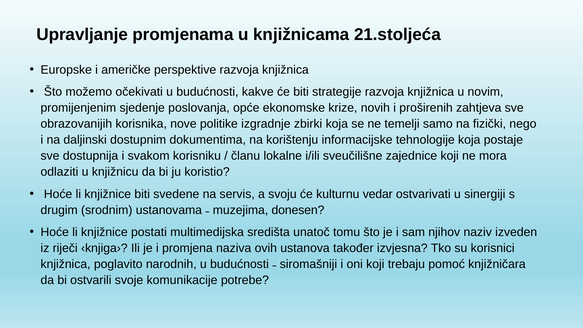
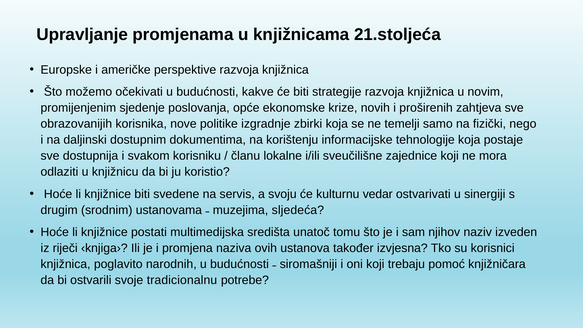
donesen: donesen -> sljedeća (298, 210)
komunikacije: komunikacije -> tradicionalnu (182, 280)
